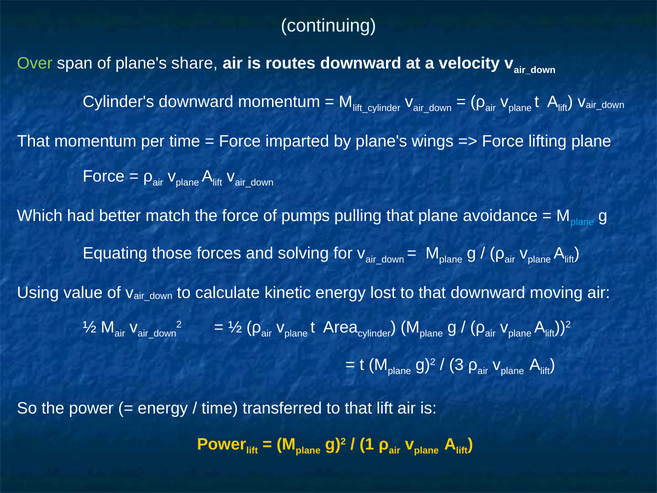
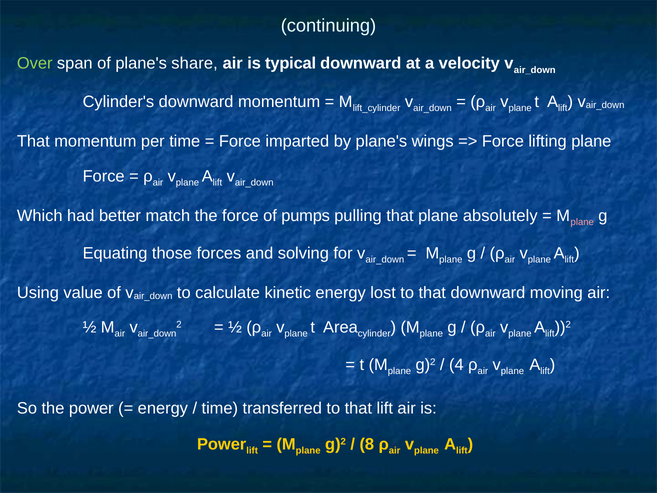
routes: routes -> typical (291, 64)
avoidance: avoidance -> absolutely (500, 216)
plane colour: light blue -> pink (582, 222)
3: 3 -> 4 (456, 365)
1: 1 -> 8 (367, 444)
